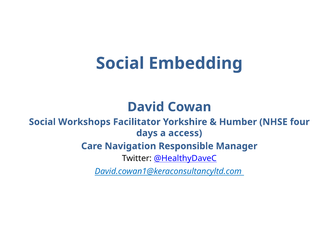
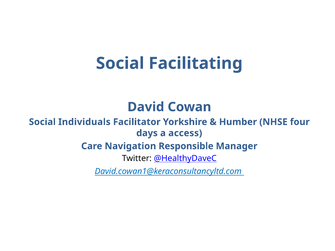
Embedding: Embedding -> Facilitating (196, 63)
Workshops: Workshops -> Individuals (84, 122)
